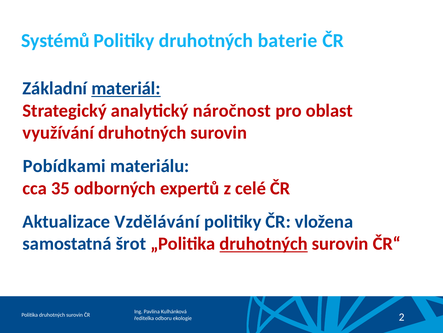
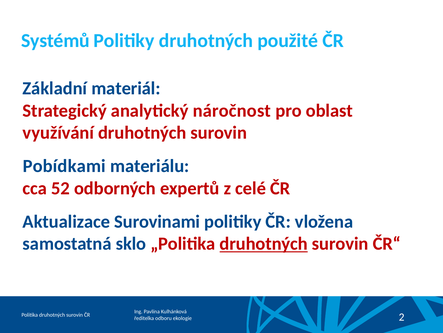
baterie: baterie -> použité (288, 40)
materiál underline: present -> none (126, 88)
35: 35 -> 52 (61, 188)
Vzdělávání: Vzdělávání -> Surovinami (157, 221)
šrot: šrot -> sklo (131, 243)
